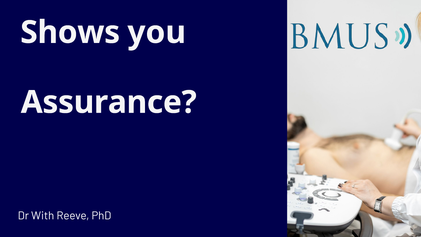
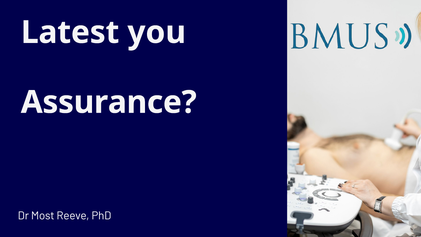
Shows: Shows -> Latest (70, 32)
With: With -> Most (43, 216)
